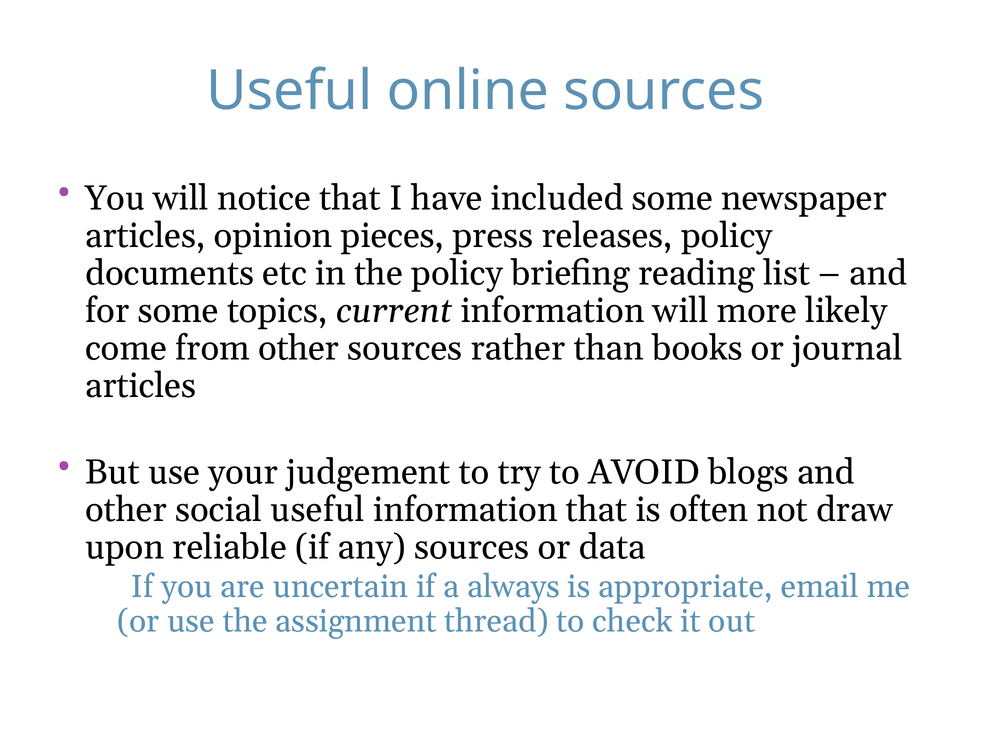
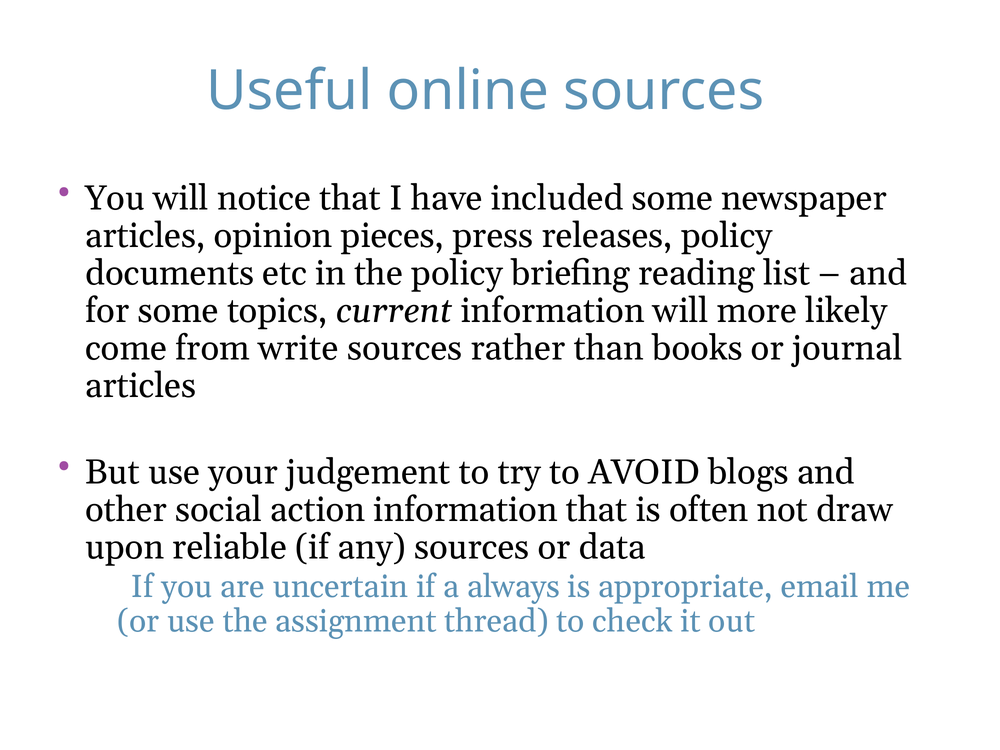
from other: other -> write (298, 348)
social useful: useful -> action (318, 510)
